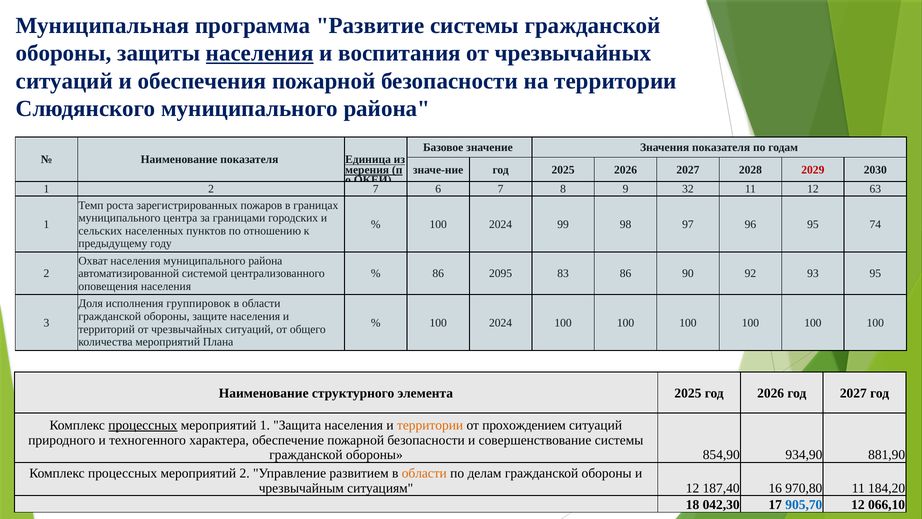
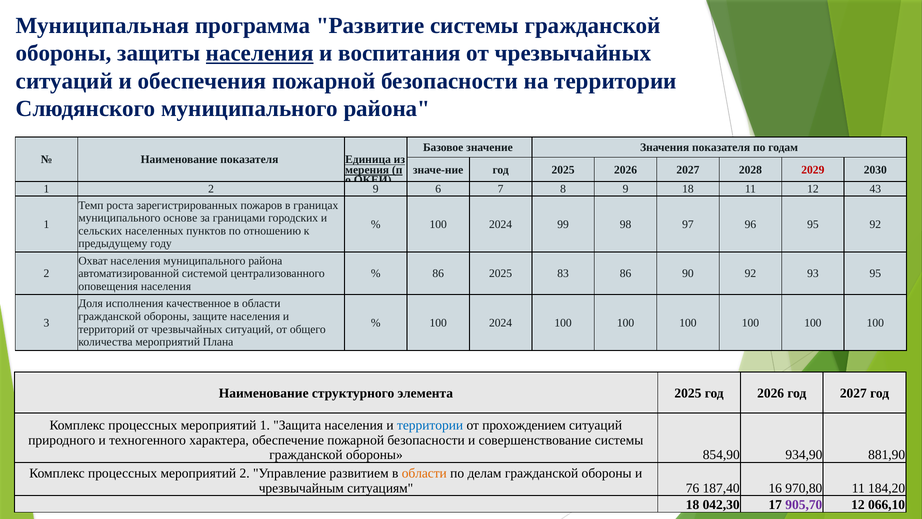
2 7: 7 -> 9 (376, 189)
9 32: 32 -> 18 (688, 189)
63: 63 -> 43 (875, 189)
центра: центра -> основе (180, 218)
95 74: 74 -> 92 (875, 224)
86 2095: 2095 -> 2025 (501, 273)
группировок: группировок -> качественное (199, 303)
процессных underline: present -> none (143, 425)
территории colour: orange -> blue (430, 425)
ситуациям 12: 12 -> 76 (693, 488)
905,70 colour: blue -> purple (804, 505)
